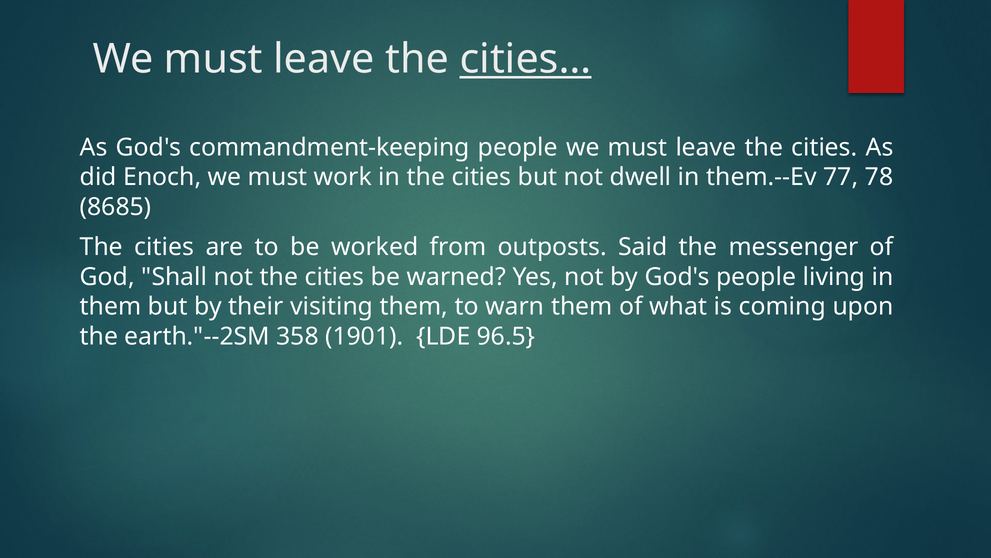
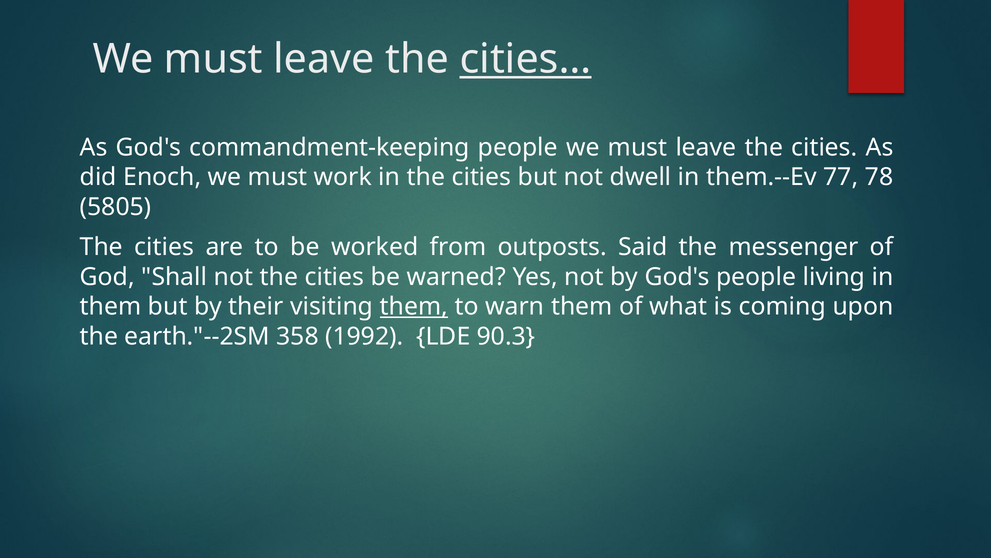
8685: 8685 -> 5805 (116, 207)
them underline: none -> present (414, 306)
1901: 1901 -> 1992 (364, 336)
96.5: 96.5 -> 90.3 (506, 336)
